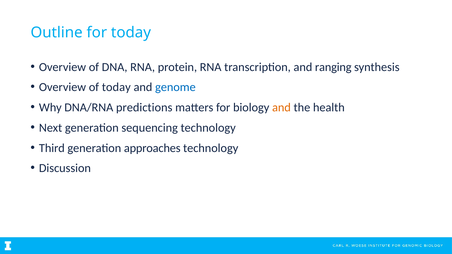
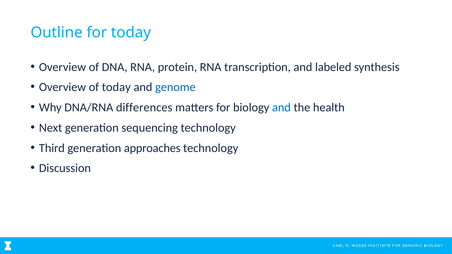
ranging: ranging -> labeled (333, 67)
predictions: predictions -> differences (144, 108)
and colour: orange -> blue (281, 108)
